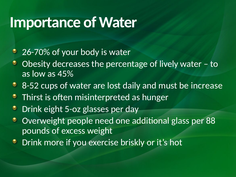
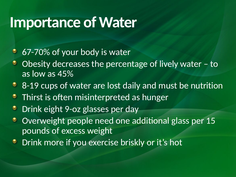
26-70%: 26-70% -> 67-70% (36, 52)
8-52: 8-52 -> 8-19 (30, 86)
increase: increase -> nutrition (207, 86)
5-oz: 5-oz -> 9-oz (73, 109)
88: 88 -> 15 (211, 121)
